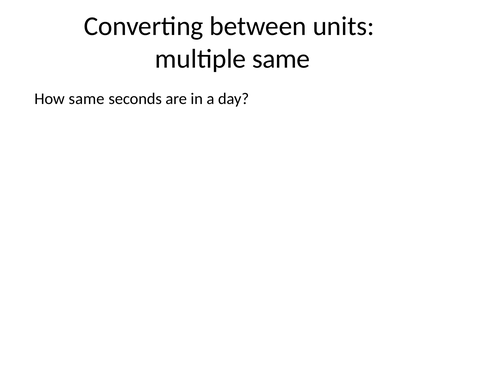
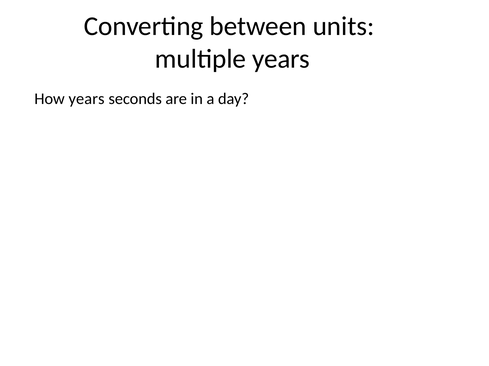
multiple same: same -> years (281, 59)
How same: same -> years (87, 99)
